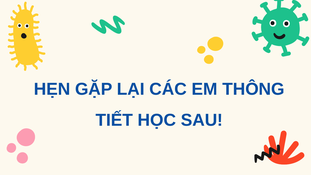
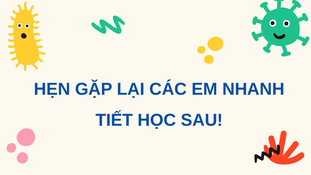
THÔNG: THÔNG -> NHANH (253, 89)
